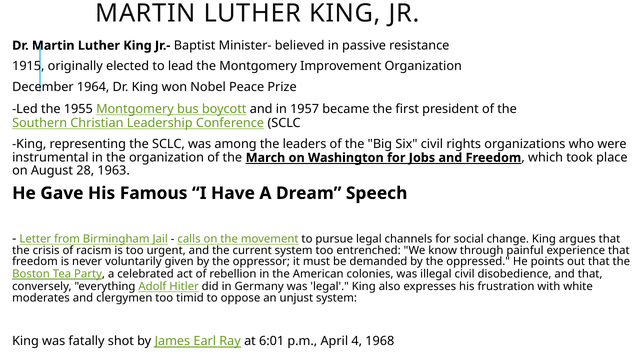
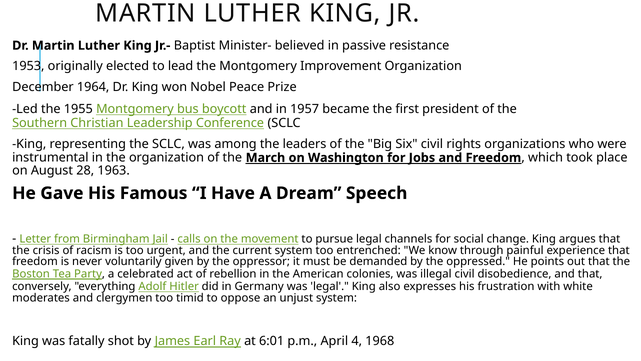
1915: 1915 -> 1953 (28, 66)
